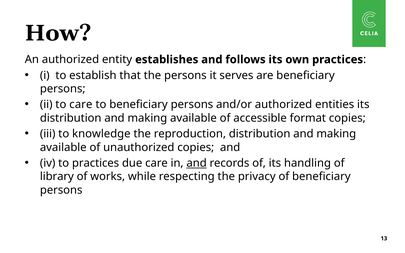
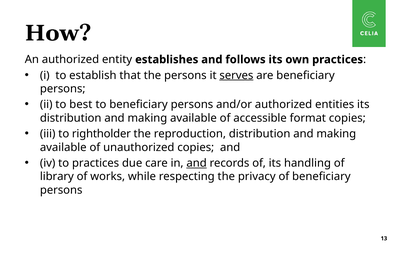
serves underline: none -> present (236, 75)
to care: care -> best (81, 105)
knowledge: knowledge -> rightholder (101, 134)
